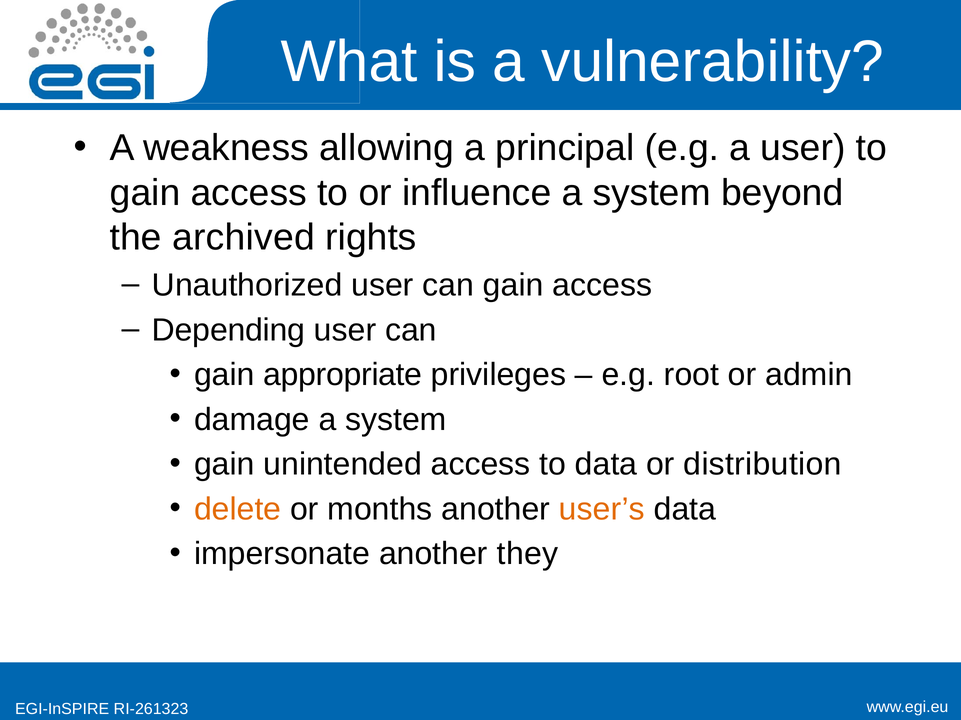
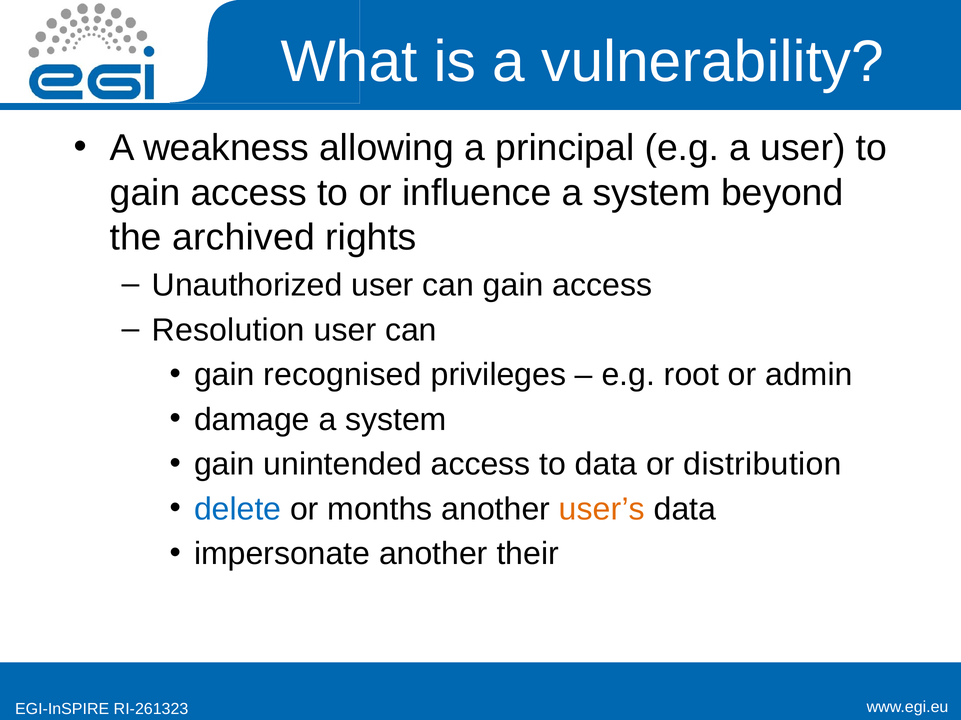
Depending: Depending -> Resolution (228, 330)
appropriate: appropriate -> recognised (343, 375)
delete colour: orange -> blue (238, 510)
they: they -> their (528, 554)
